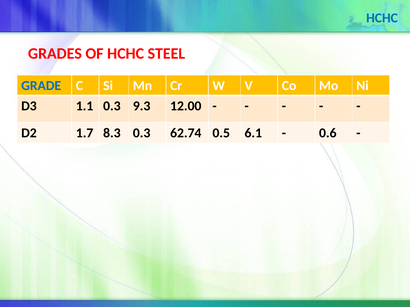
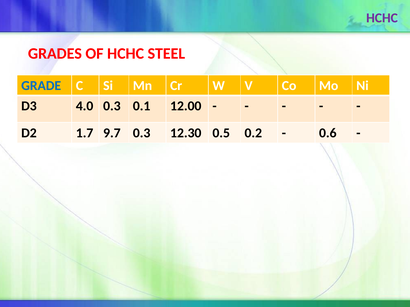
HCHC colour: blue -> purple (382, 18)
1.1: 1.1 -> 4.0 (85, 106)
9.3: 9.3 -> 0.1 (142, 106)
8.3: 8.3 -> 9.7 (112, 133)
62.74: 62.74 -> 12.30 (186, 133)
6.1: 6.1 -> 0.2 (253, 133)
